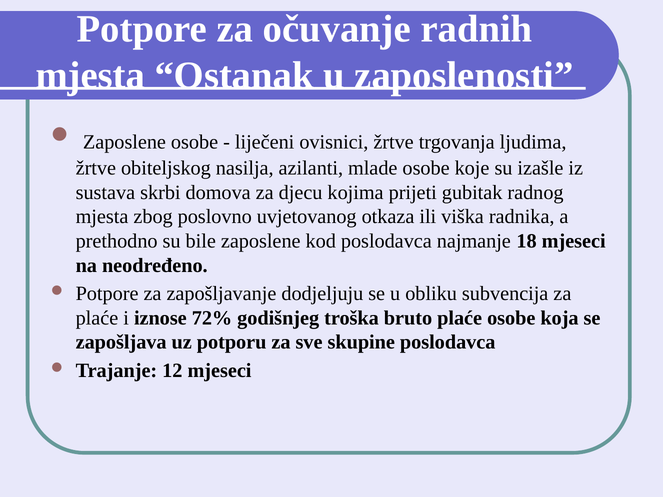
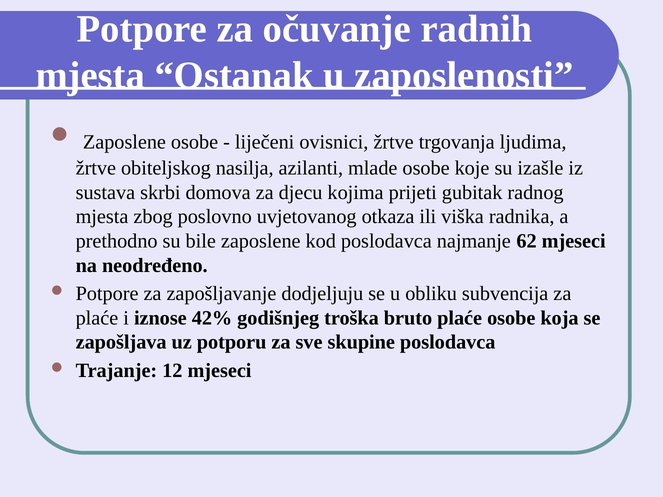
18: 18 -> 62 (527, 241)
72%: 72% -> 42% (212, 318)
